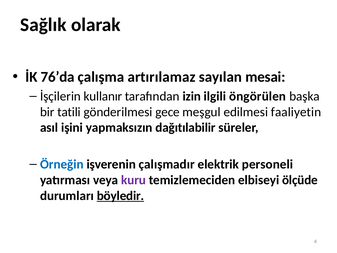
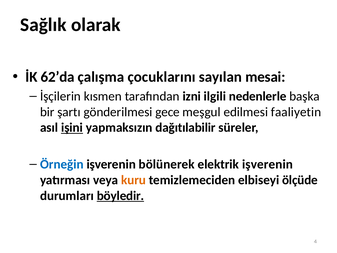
76’da: 76’da -> 62’da (58, 77)
artırılamaz: artırılamaz -> çocuklarını (162, 77)
kullanır: kullanır -> kısmen (103, 96)
izin: izin -> izni (192, 96)
öngörülen: öngörülen -> nedenlerle (258, 96)
tatili: tatili -> şartı (69, 112)
işini underline: none -> present (72, 128)
çalışmadır: çalışmadır -> bölünerek (167, 164)
elektrik personeli: personeli -> işverenin (267, 164)
kuru colour: purple -> orange (134, 180)
